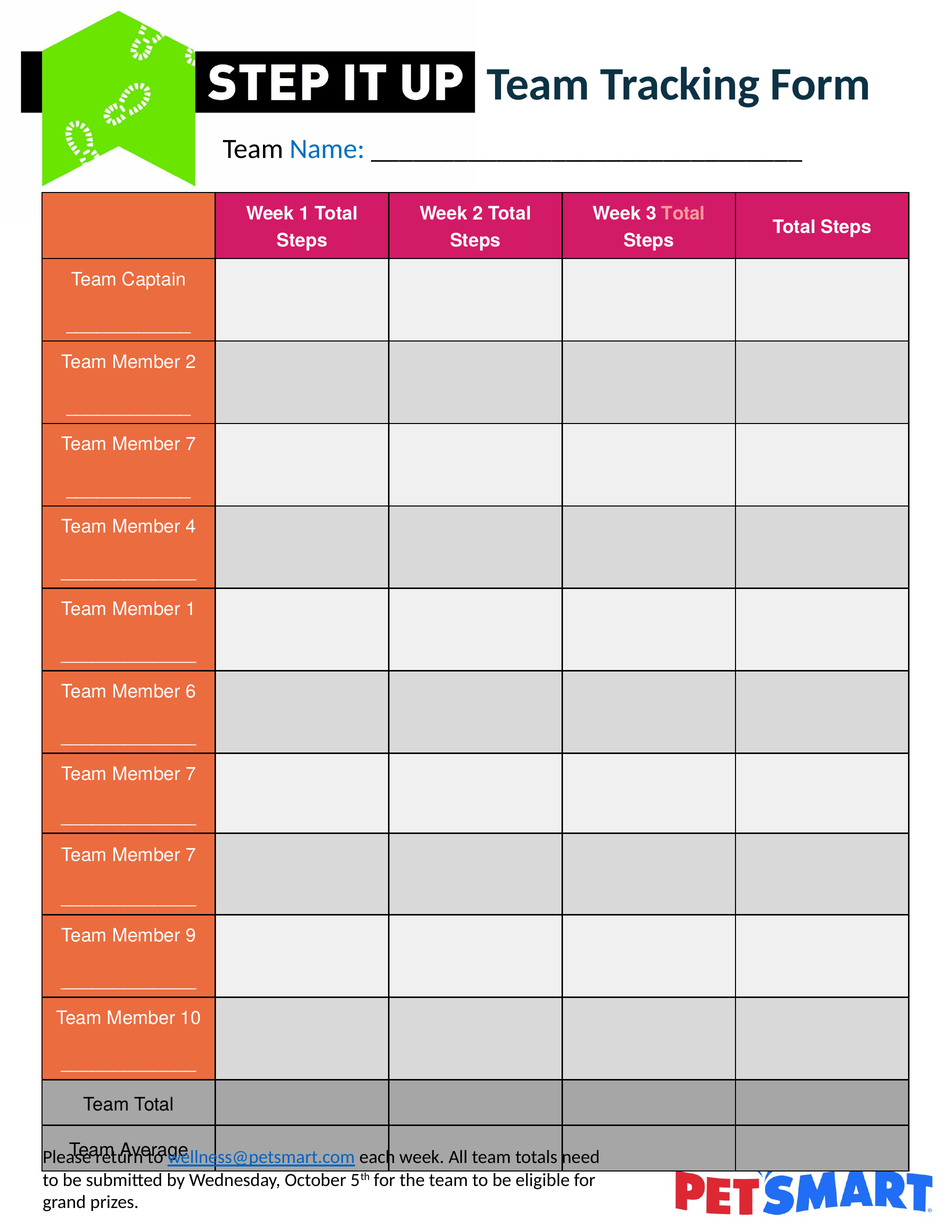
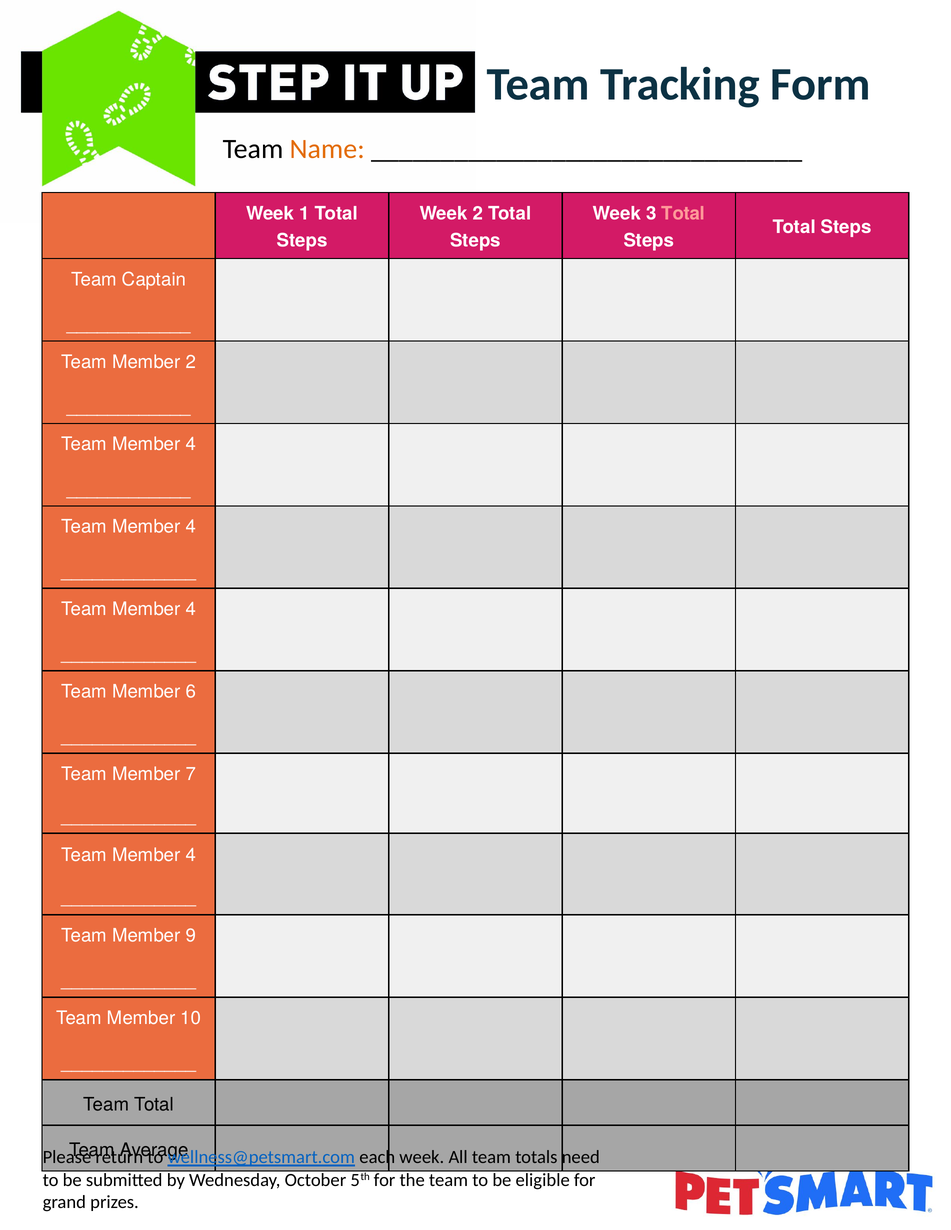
Name colour: blue -> orange (327, 149)
7: 7 -> 4 (191, 445)
1: 1 -> 4 (191, 610)
7: 7 -> 4 (191, 855)
